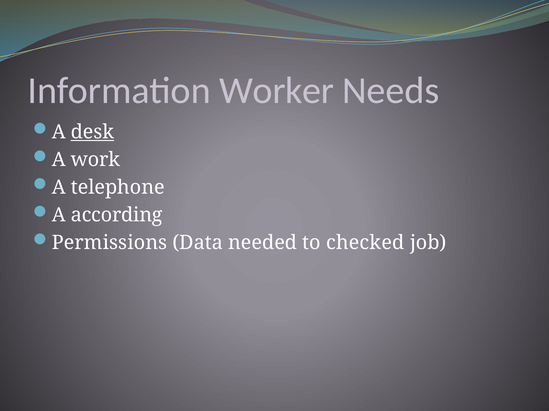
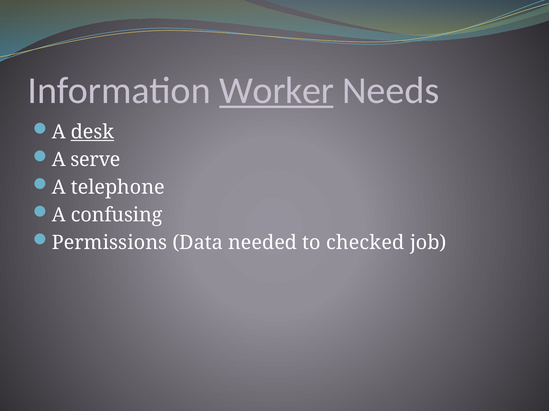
Worker underline: none -> present (277, 91)
work: work -> serve (95, 160)
according: according -> confusing (117, 215)
